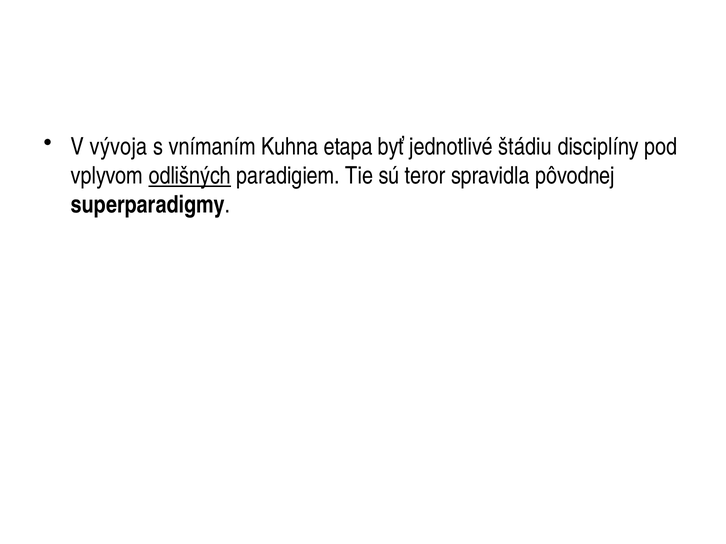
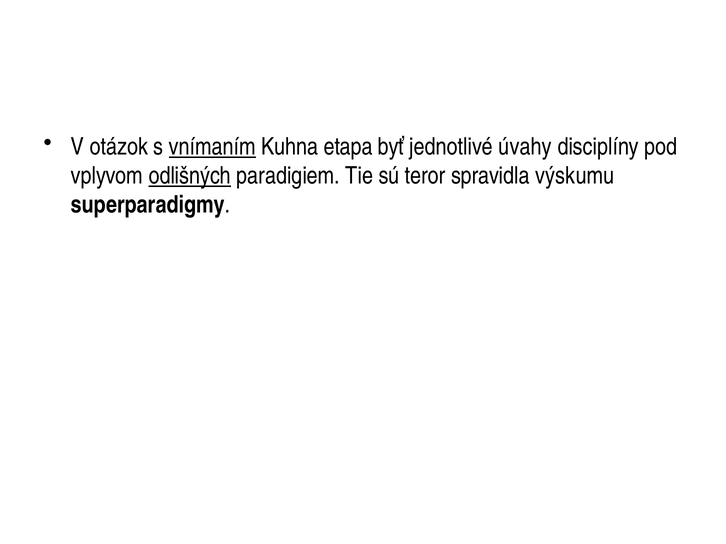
vývoja: vývoja -> otázok (119, 147)
vnímaním underline: none -> present (212, 147)
štádiu: štádiu -> úvahy (525, 147)
pôvodnej: pôvodnej -> výskumu (575, 176)
